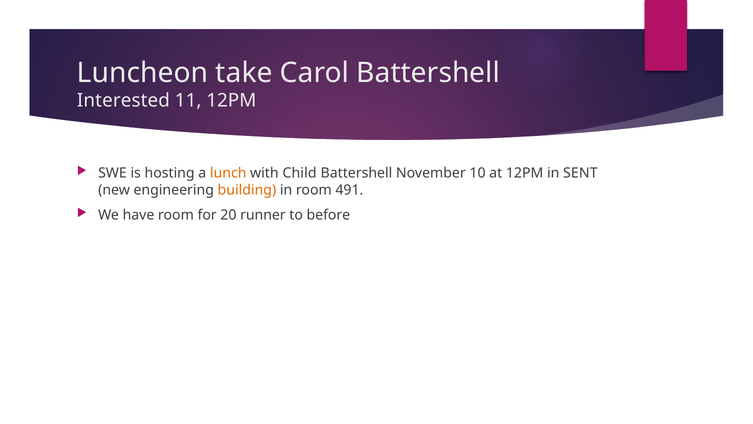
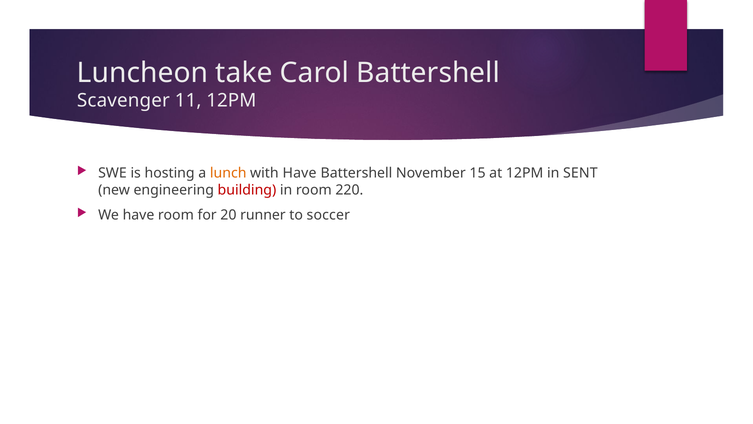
Interested: Interested -> Scavenger (123, 100)
with Child: Child -> Have (300, 173)
10: 10 -> 15 (478, 173)
building colour: orange -> red (247, 190)
491: 491 -> 220 (349, 190)
before: before -> soccer (328, 215)
